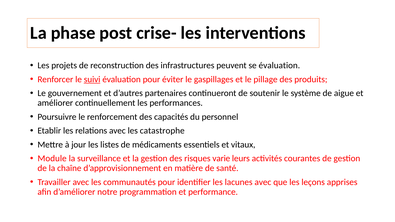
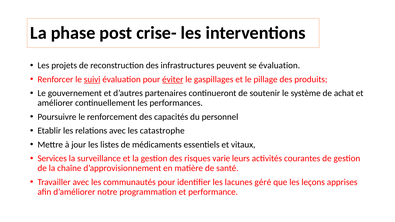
éviter underline: none -> present (173, 79)
aigue: aigue -> achat (344, 93)
Module: Module -> Services (52, 159)
lacunes avec: avec -> géré (263, 182)
